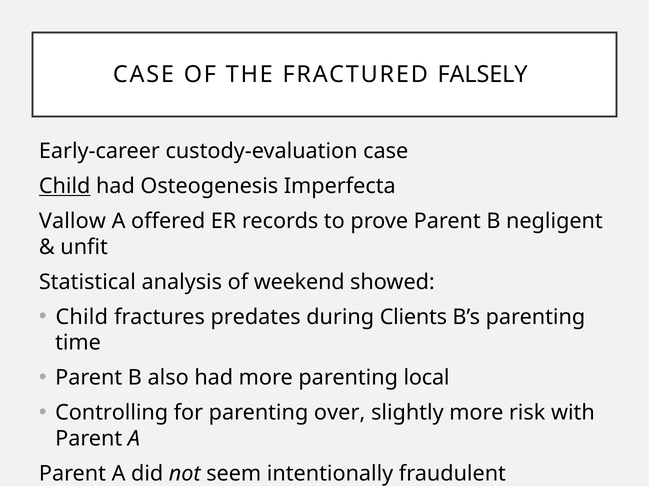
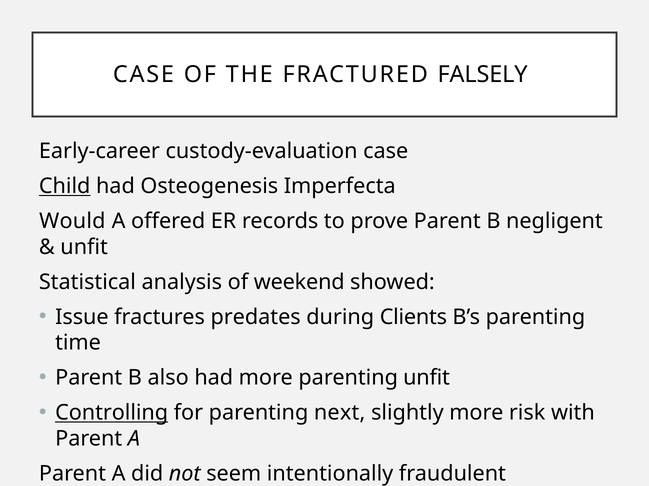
Vallow: Vallow -> Would (72, 221)
Child: Child -> Issue (82, 317)
parenting local: local -> unfit (427, 378)
Controlling underline: none -> present (112, 413)
over: over -> next (340, 413)
